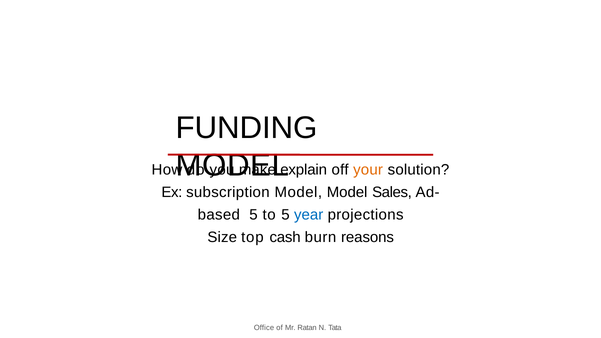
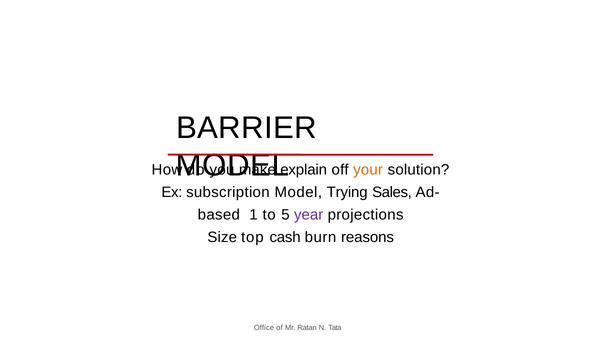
FUNDING: FUNDING -> BARRIER (246, 128)
Model Model: Model -> Trying (347, 192)
5: 5 -> 1 (253, 215)
year colour: blue -> purple (309, 215)
